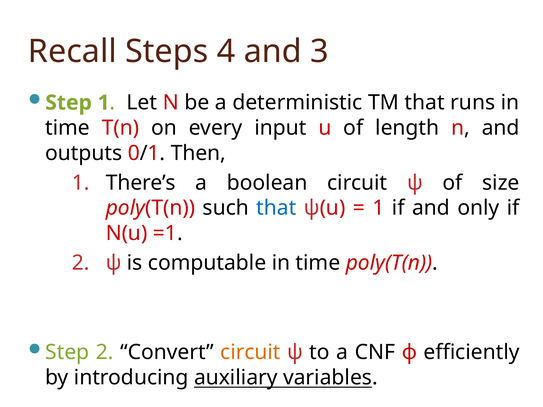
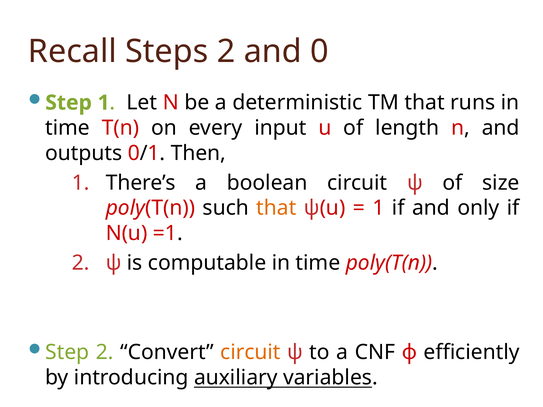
Steps 4: 4 -> 2 (226, 52)
3: 3 -> 0 (320, 52)
that colour: blue -> orange (276, 208)
